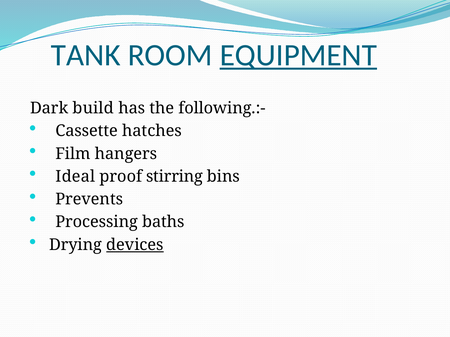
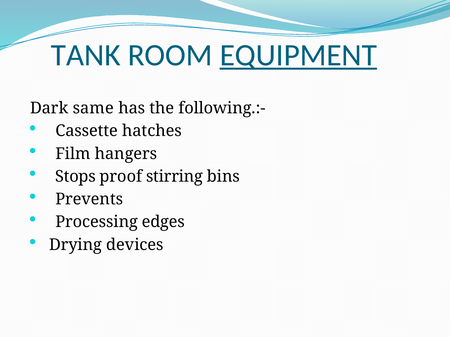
build: build -> same (93, 108)
Ideal: Ideal -> Stops (75, 177)
baths: baths -> edges (163, 222)
devices underline: present -> none (135, 245)
